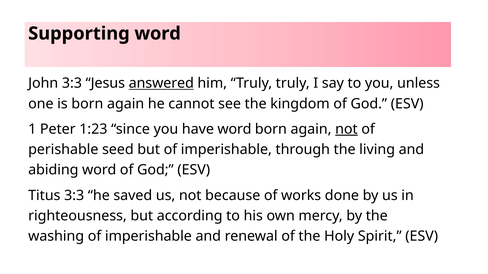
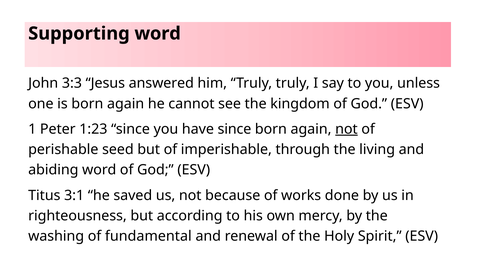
answered underline: present -> none (161, 83)
have word: word -> since (234, 129)
Titus 3:3: 3:3 -> 3:1 (74, 196)
washing of imperishable: imperishable -> fundamental (148, 237)
